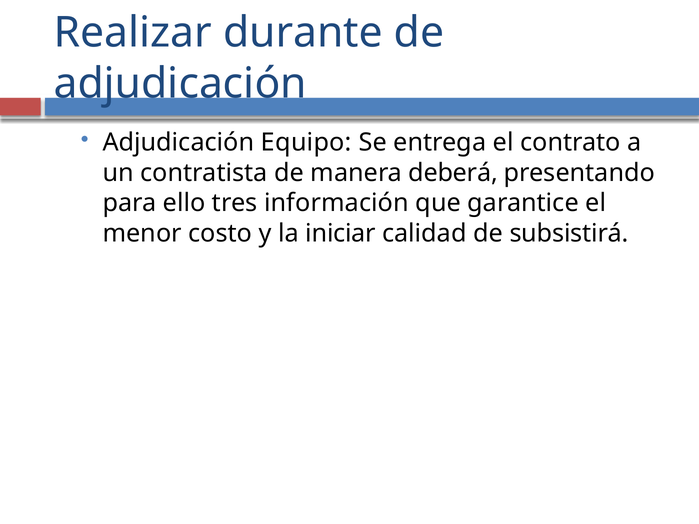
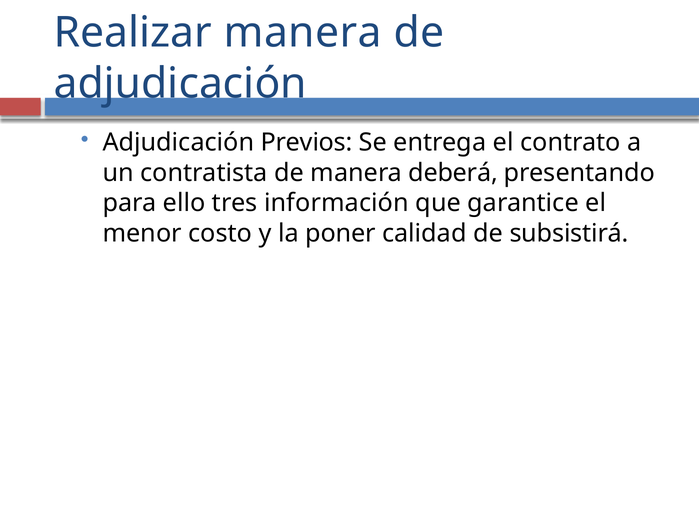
Realizar durante: durante -> manera (303, 33)
Equipo: Equipo -> Previos (307, 143)
iniciar: iniciar -> poner (341, 233)
